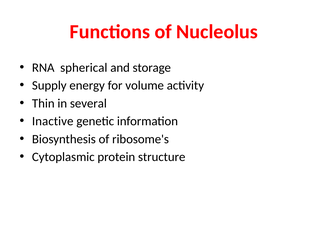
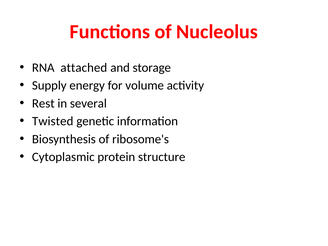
spherical: spherical -> attached (84, 68)
Thin: Thin -> Rest (43, 103)
Inactive: Inactive -> Twisted (53, 121)
